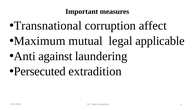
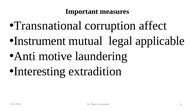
Maximum: Maximum -> Instrument (40, 41)
against: against -> motive (55, 56)
Persecuted: Persecuted -> Interesting (40, 72)
